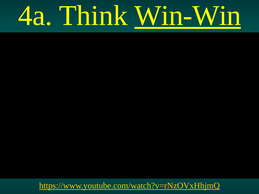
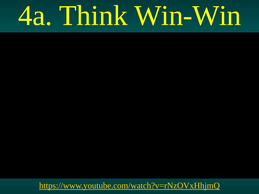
Win-Win underline: present -> none (188, 16)
